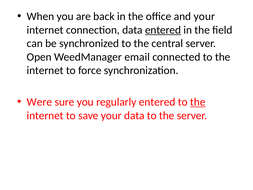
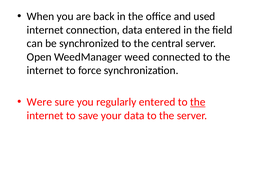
and your: your -> used (204, 16)
entered underline: present -> none (163, 30)
email: email -> weed (137, 57)
